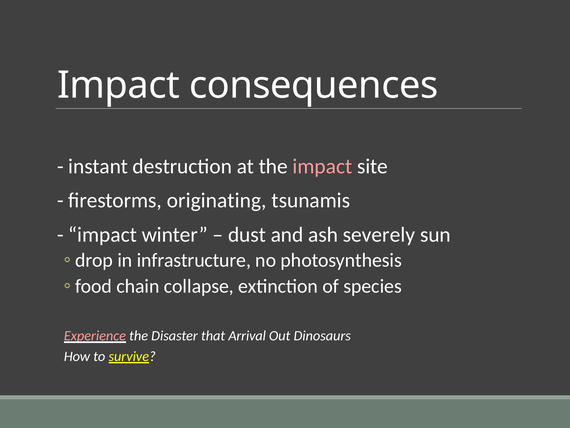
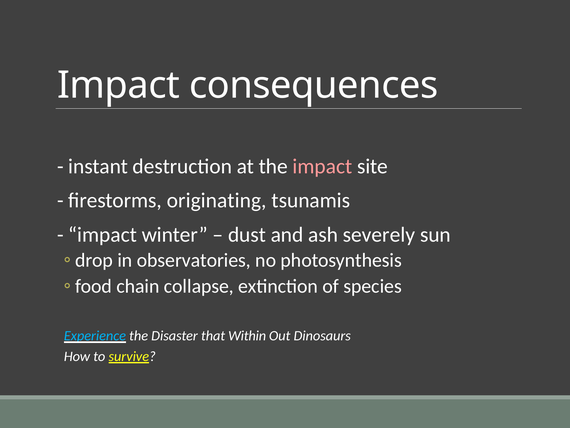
infrastructure: infrastructure -> observatories (194, 260)
Experience colour: pink -> light blue (95, 336)
Arrival: Arrival -> Within (247, 336)
